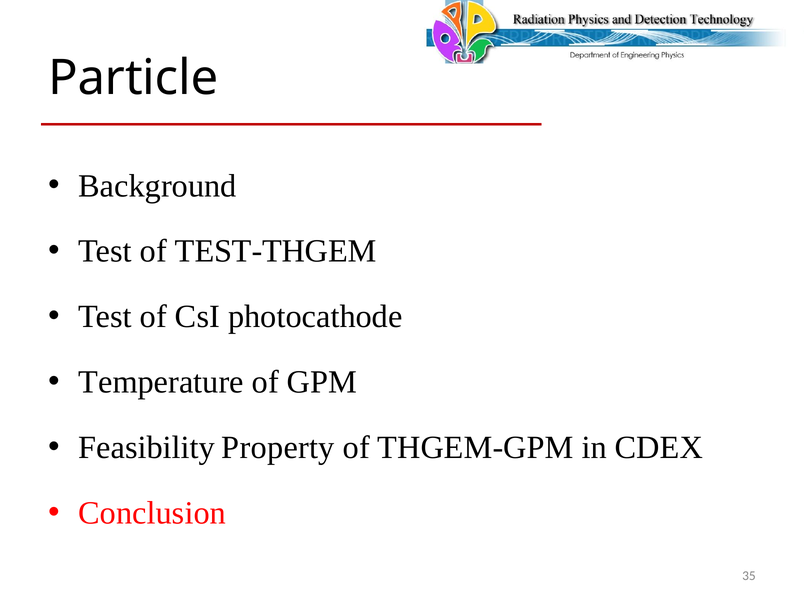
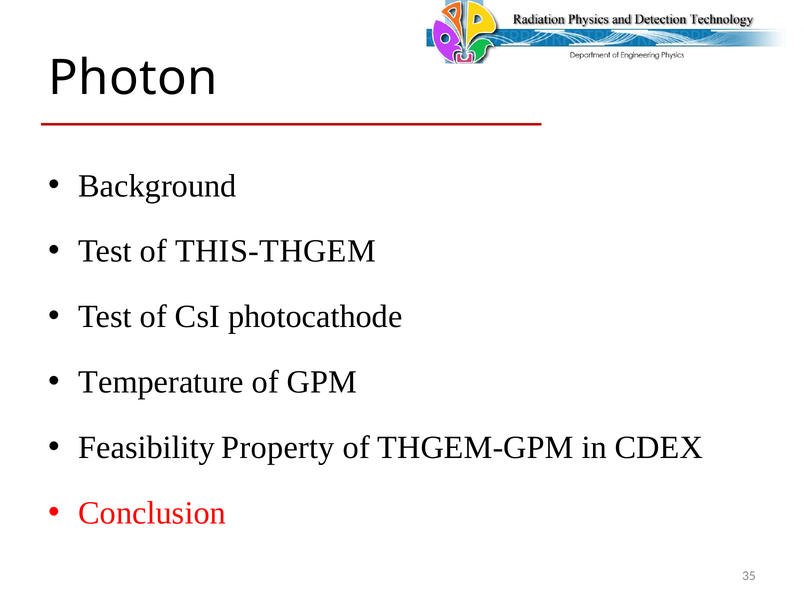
Particle: Particle -> Photon (133, 78)
TEST-THGEM: TEST-THGEM -> THIS-THGEM (276, 251)
